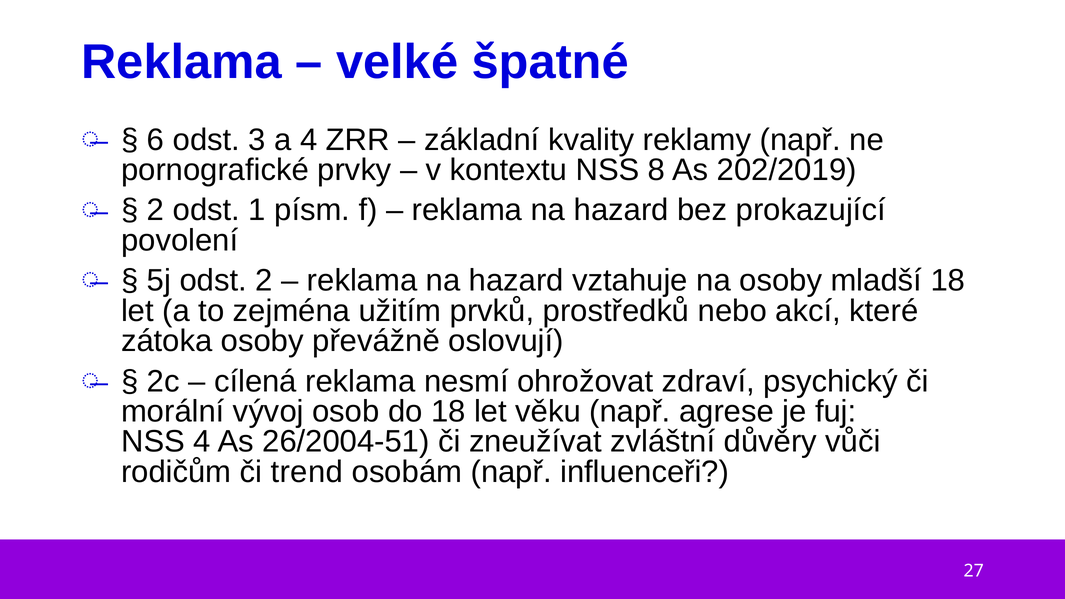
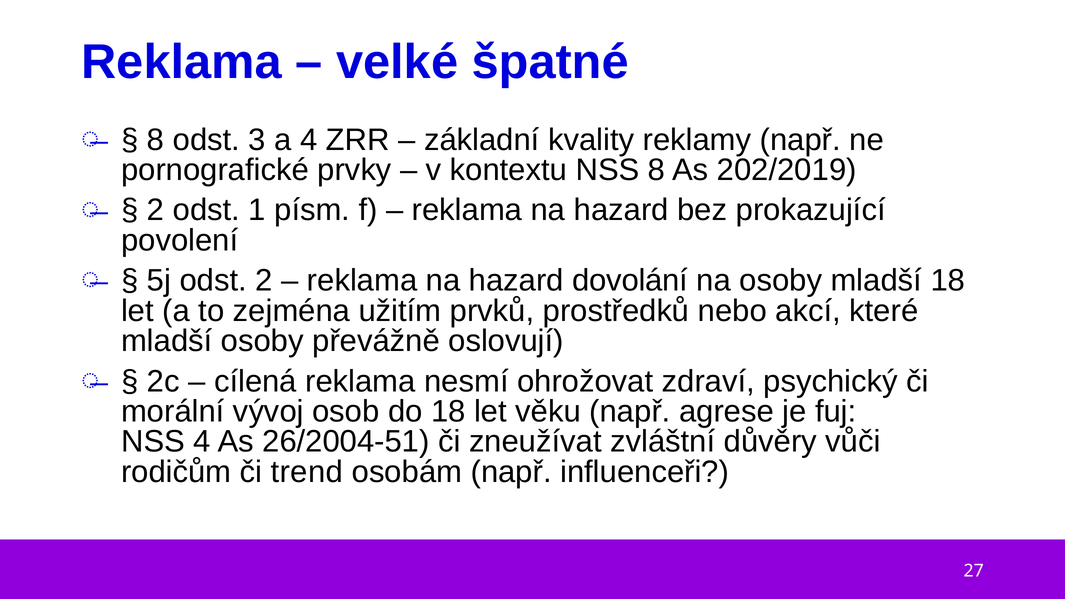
6: 6 -> 8 (156, 140)
vztahuje: vztahuje -> dovolání (630, 281)
zátoka: zátoka -> mladší (167, 341)
